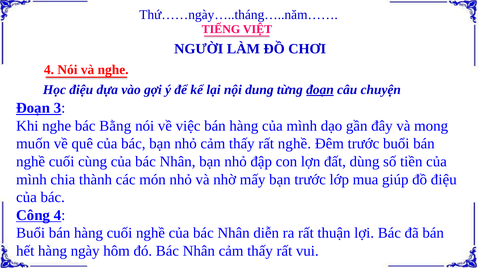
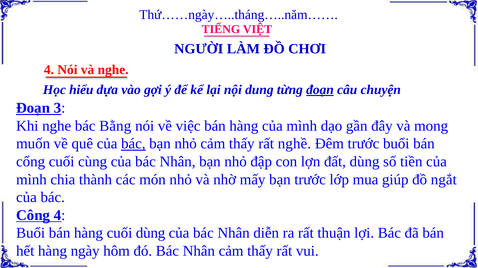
Học điệu: điệu -> hiểu (81, 90)
bác underline: none -> present (133, 144)
nghề: nghề -> cổng (31, 162)
đồ điệu: điệu -> ngắt (444, 180)
cuối nghề: nghề -> dùng (151, 233)
